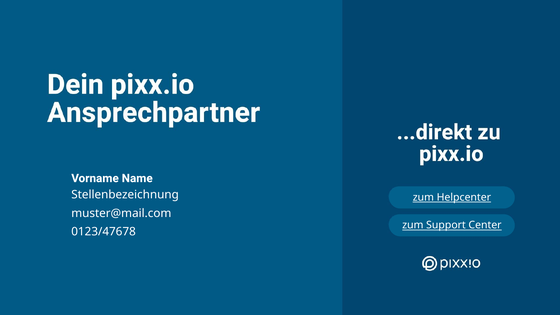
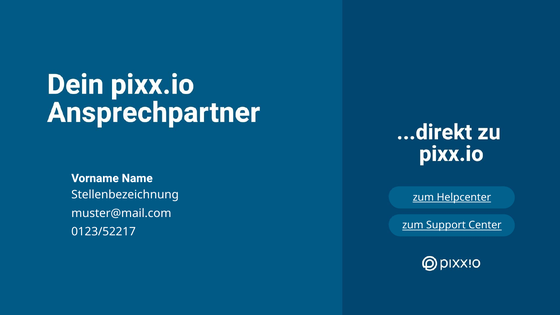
0123/47678: 0123/47678 -> 0123/52217 (104, 232)
